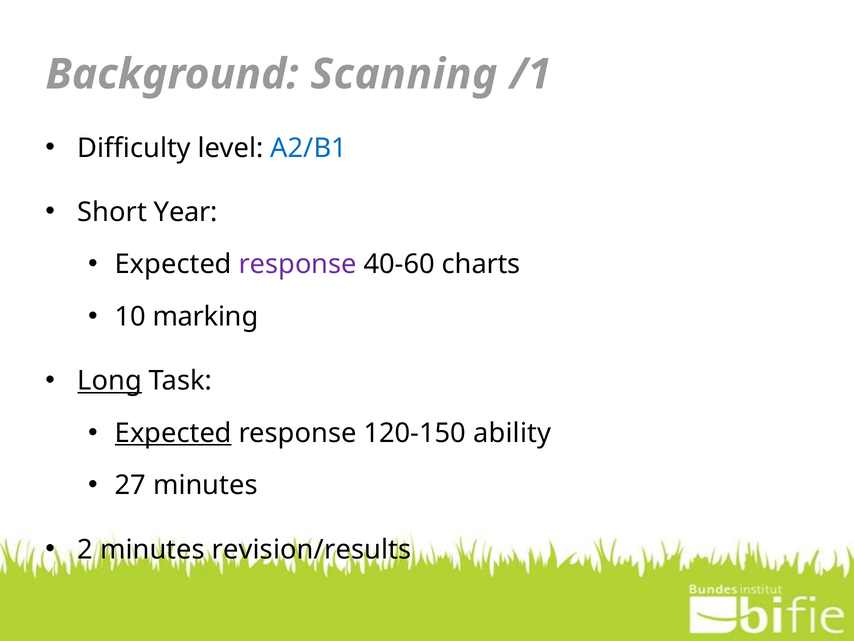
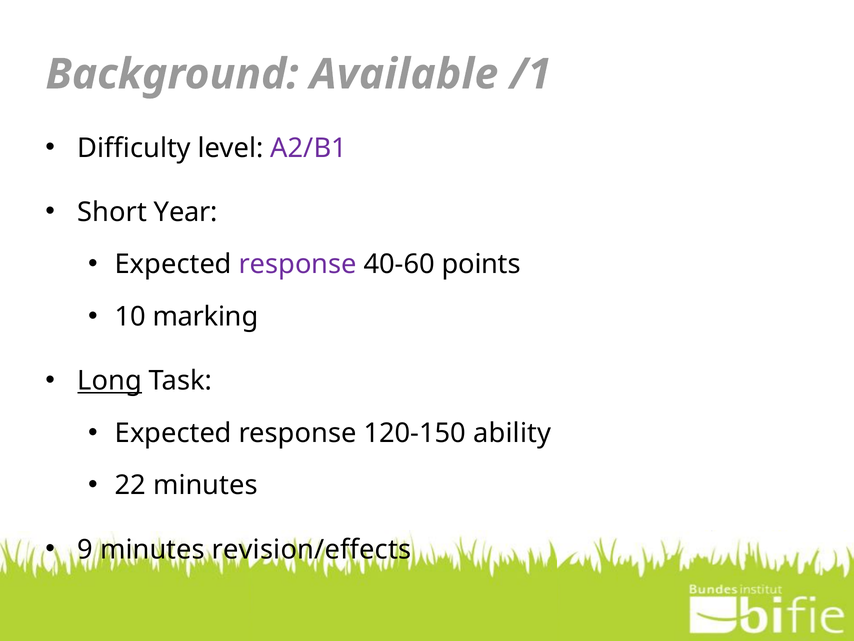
Scanning: Scanning -> Available (404, 74)
A2/B1 colour: blue -> purple (309, 148)
charts: charts -> points (481, 264)
Expected underline: present -> none (173, 433)
27: 27 -> 22 (130, 485)
2: 2 -> 9 (85, 549)
revision/results: revision/results -> revision/effects (312, 549)
